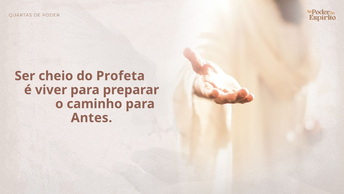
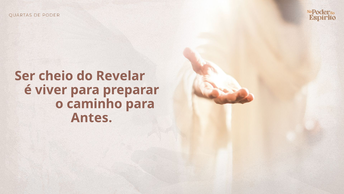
Profeta: Profeta -> Revelar (121, 76)
